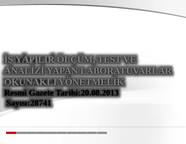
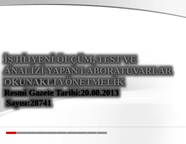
YAPILIR: YAPILIR -> HIJYENI (35, 59)
